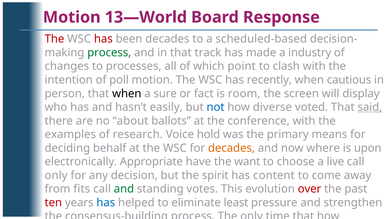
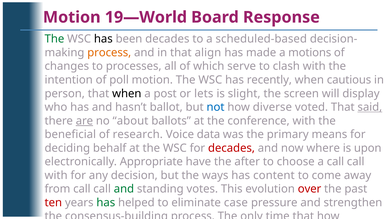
13—World: 13—World -> 19—World (146, 17)
The colour: red -> green (54, 39)
has colour: red -> black (103, 39)
process colour: green -> orange (109, 52)
track: track -> align (208, 52)
industry: industry -> motions (310, 52)
point: point -> serve (242, 66)
sure: sure -> post (165, 93)
fact: fact -> lets (204, 93)
room: room -> slight (244, 93)
easily: easily -> ballot (166, 107)
are underline: none -> present (84, 120)
examples: examples -> beneficial (70, 134)
hold: hold -> data (209, 134)
decades colour: orange -> red (231, 148)
the want: want -> after (247, 161)
a live: live -> call (335, 161)
only: only -> with (56, 175)
spirit: spirit -> ways (215, 175)
from fits: fits -> call (82, 188)
has colour: blue -> green (106, 202)
least: least -> case (236, 202)
